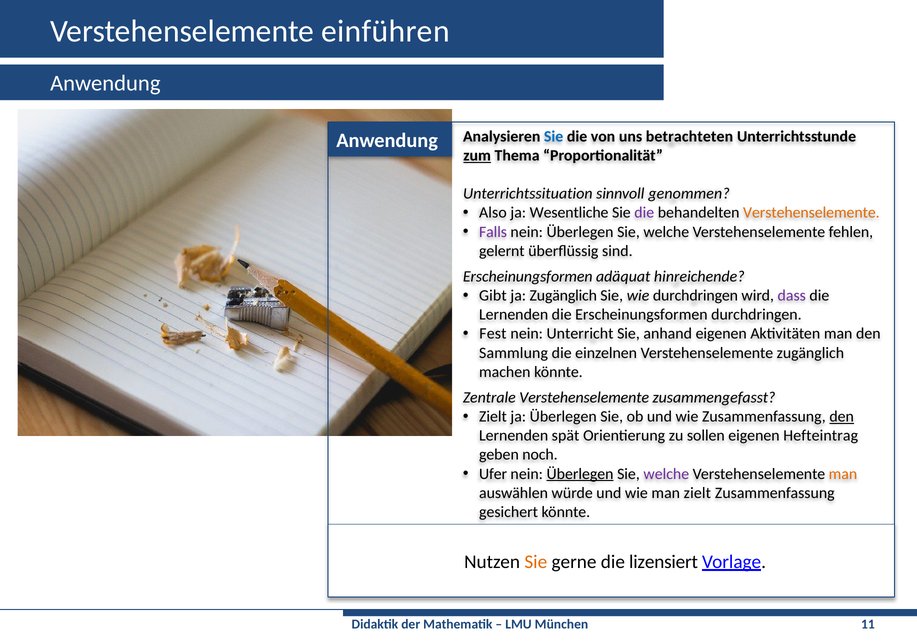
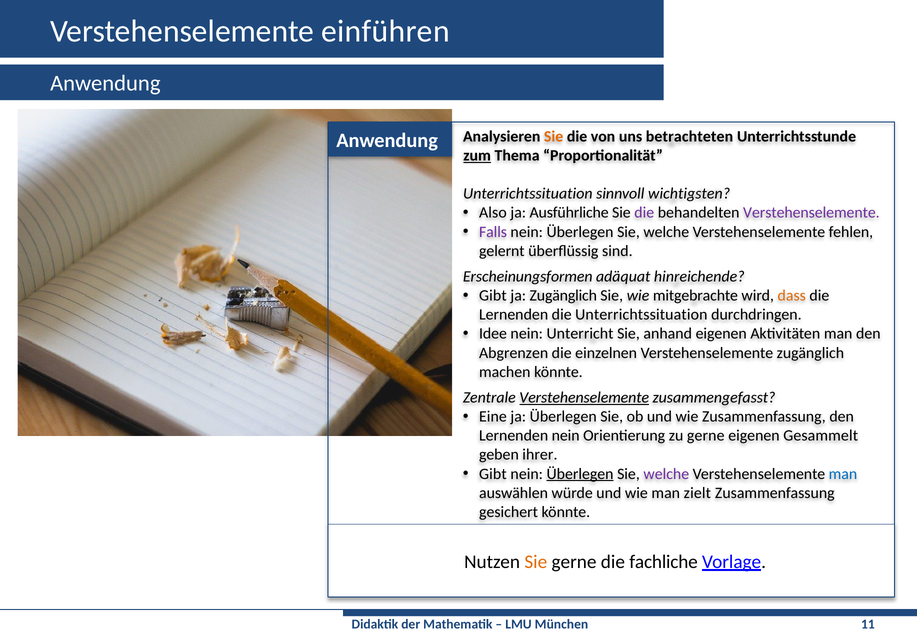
Sie colour: blue -> orange (554, 136)
genommen: genommen -> wichtigsten (689, 193)
Wesentliche: Wesentliche -> Ausführliche (569, 213)
Verstehenselemente colour: orange -> purple (811, 213)
wie durchdringen: durchdringen -> mitgebrachte (695, 295)
dass colour: purple -> orange (792, 295)
die Erscheinungsformen: Erscheinungsformen -> Unterrichtssituation (641, 314)
Fest: Fest -> Idee (493, 333)
Sammlung: Sammlung -> Abgrenzen (514, 352)
Verstehenselemente underline: none -> present (584, 397)
Zielt: Zielt -> Eine (493, 416)
den underline: present -> none (842, 416)
Lernenden spät: spät -> nein (566, 435)
zu sollen: sollen -> gerne (706, 435)
Hefteintrag: Hefteintrag -> Gesammelt (821, 435)
noch: noch -> ihrer (540, 454)
Ufer: Ufer -> Gibt (493, 473)
man colour: orange -> blue (843, 473)
lizensiert: lizensiert -> fachliche (664, 561)
